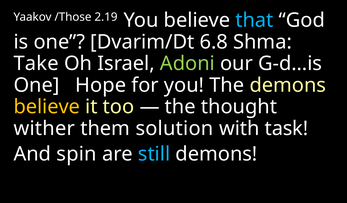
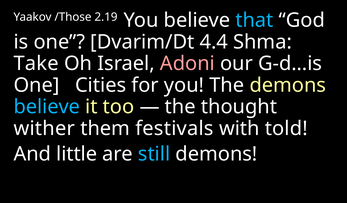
6.8: 6.8 -> 4.4 (214, 42)
Adoni colour: light green -> pink (187, 64)
Hope: Hope -> Cities (101, 85)
believe colour: yellow -> light blue (47, 107)
solution: solution -> festivals (174, 129)
task: task -> told (286, 129)
spin: spin -> little (77, 154)
